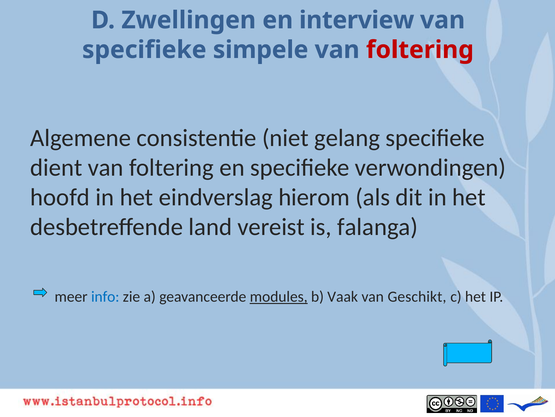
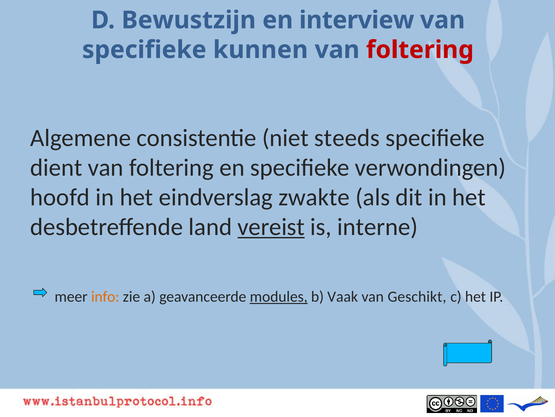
Zwellingen: Zwellingen -> Bewustzijn (189, 20)
simpele: simpele -> kunnen (260, 50)
gelang: gelang -> steeds (347, 138)
hierom: hierom -> zwakte (314, 197)
vereist underline: none -> present (271, 227)
falanga: falanga -> interne (378, 227)
info colour: blue -> orange (105, 296)
